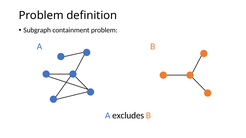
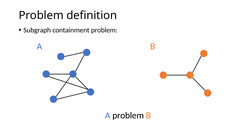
A excludes: excludes -> problem (128, 116)
